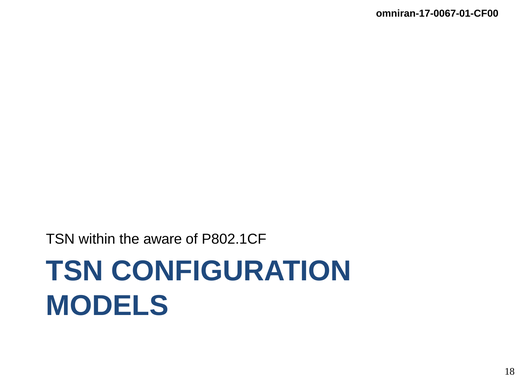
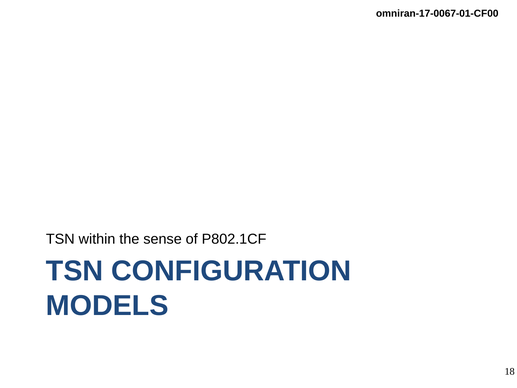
aware: aware -> sense (163, 239)
